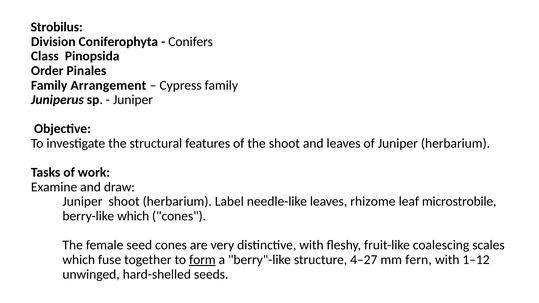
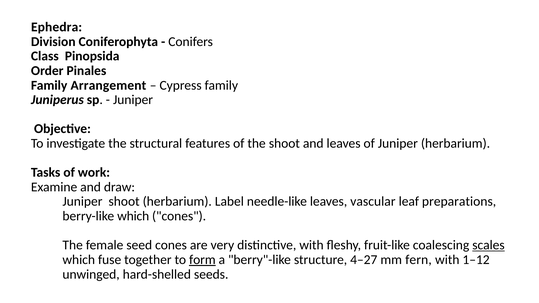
Strobilus: Strobilus -> Ephedra (57, 27)
rhizome: rhizome -> vascular (373, 202)
microstrobile: microstrobile -> preparations (459, 202)
scales underline: none -> present (488, 245)
